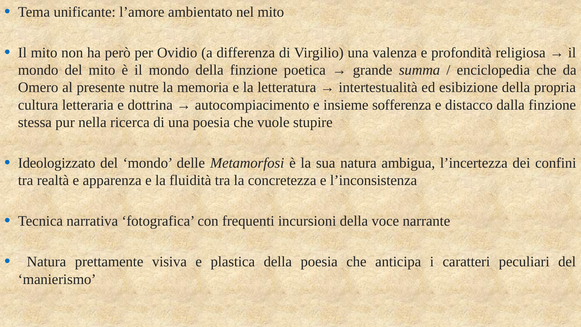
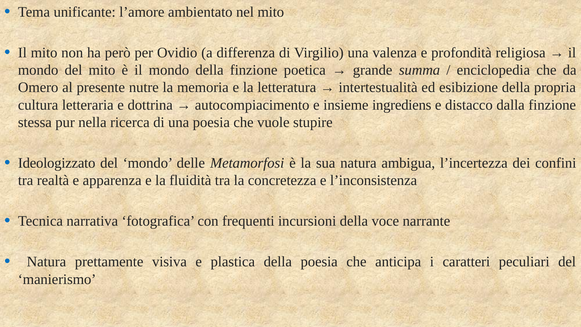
sofferenza: sofferenza -> ingrediens (402, 105)
